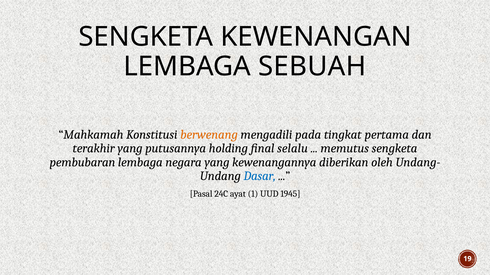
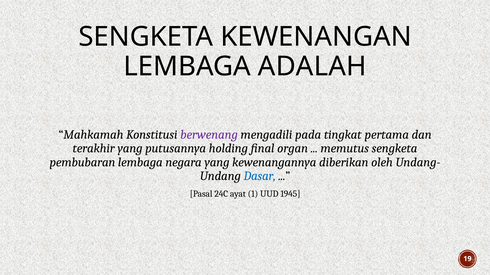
SEBUAH: SEBUAH -> ADALAH (312, 67)
berwenang colour: orange -> purple (209, 135)
selalu: selalu -> organ (293, 149)
